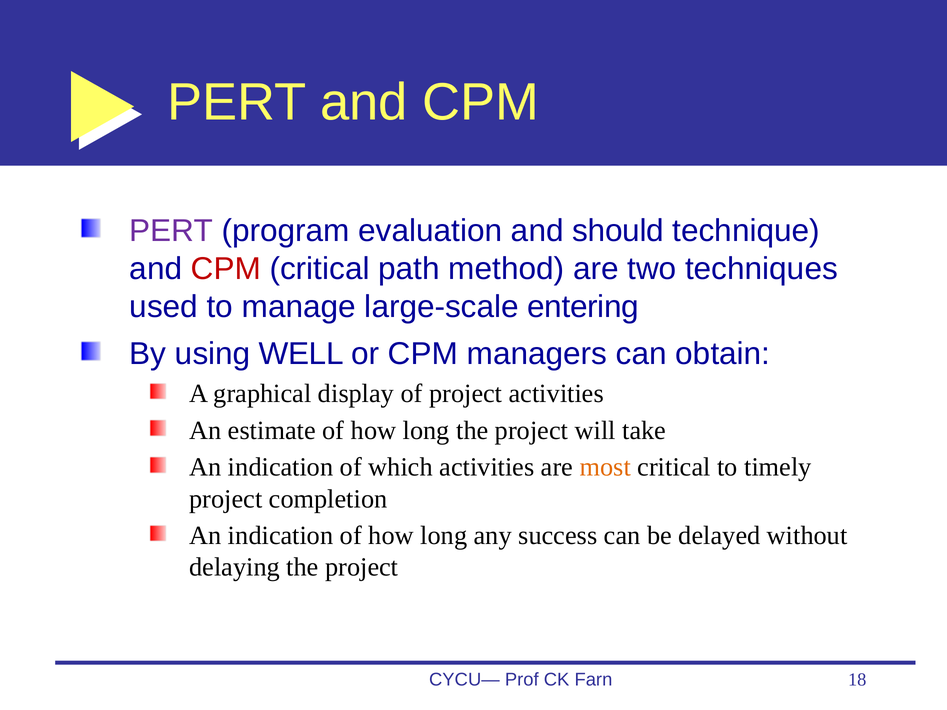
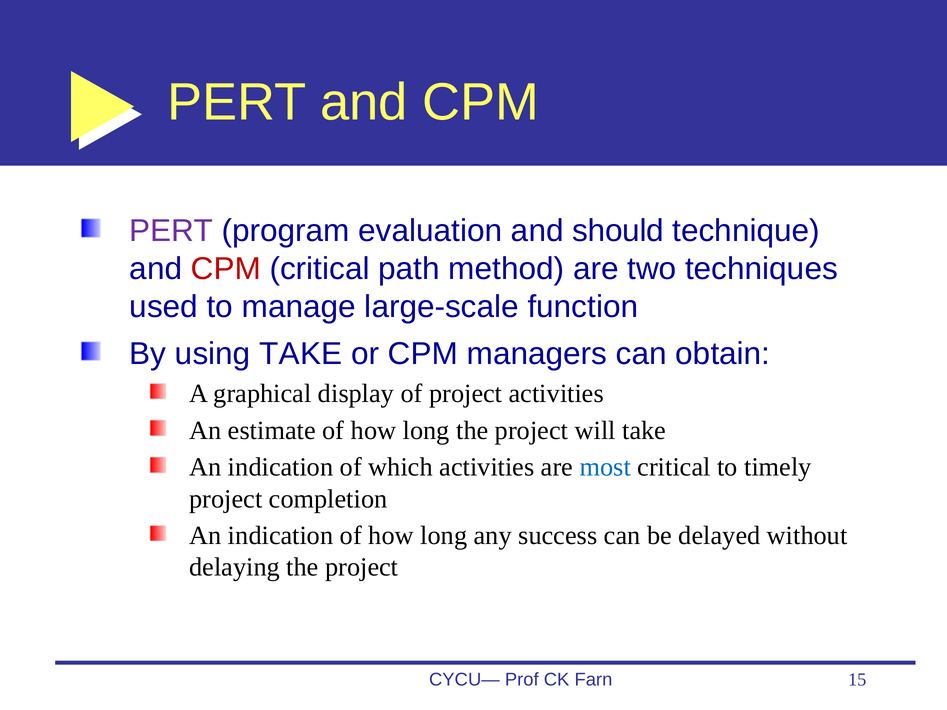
entering: entering -> function (583, 307)
using WELL: WELL -> TAKE (301, 354)
most colour: orange -> blue (605, 467)
18: 18 -> 15 (857, 680)
